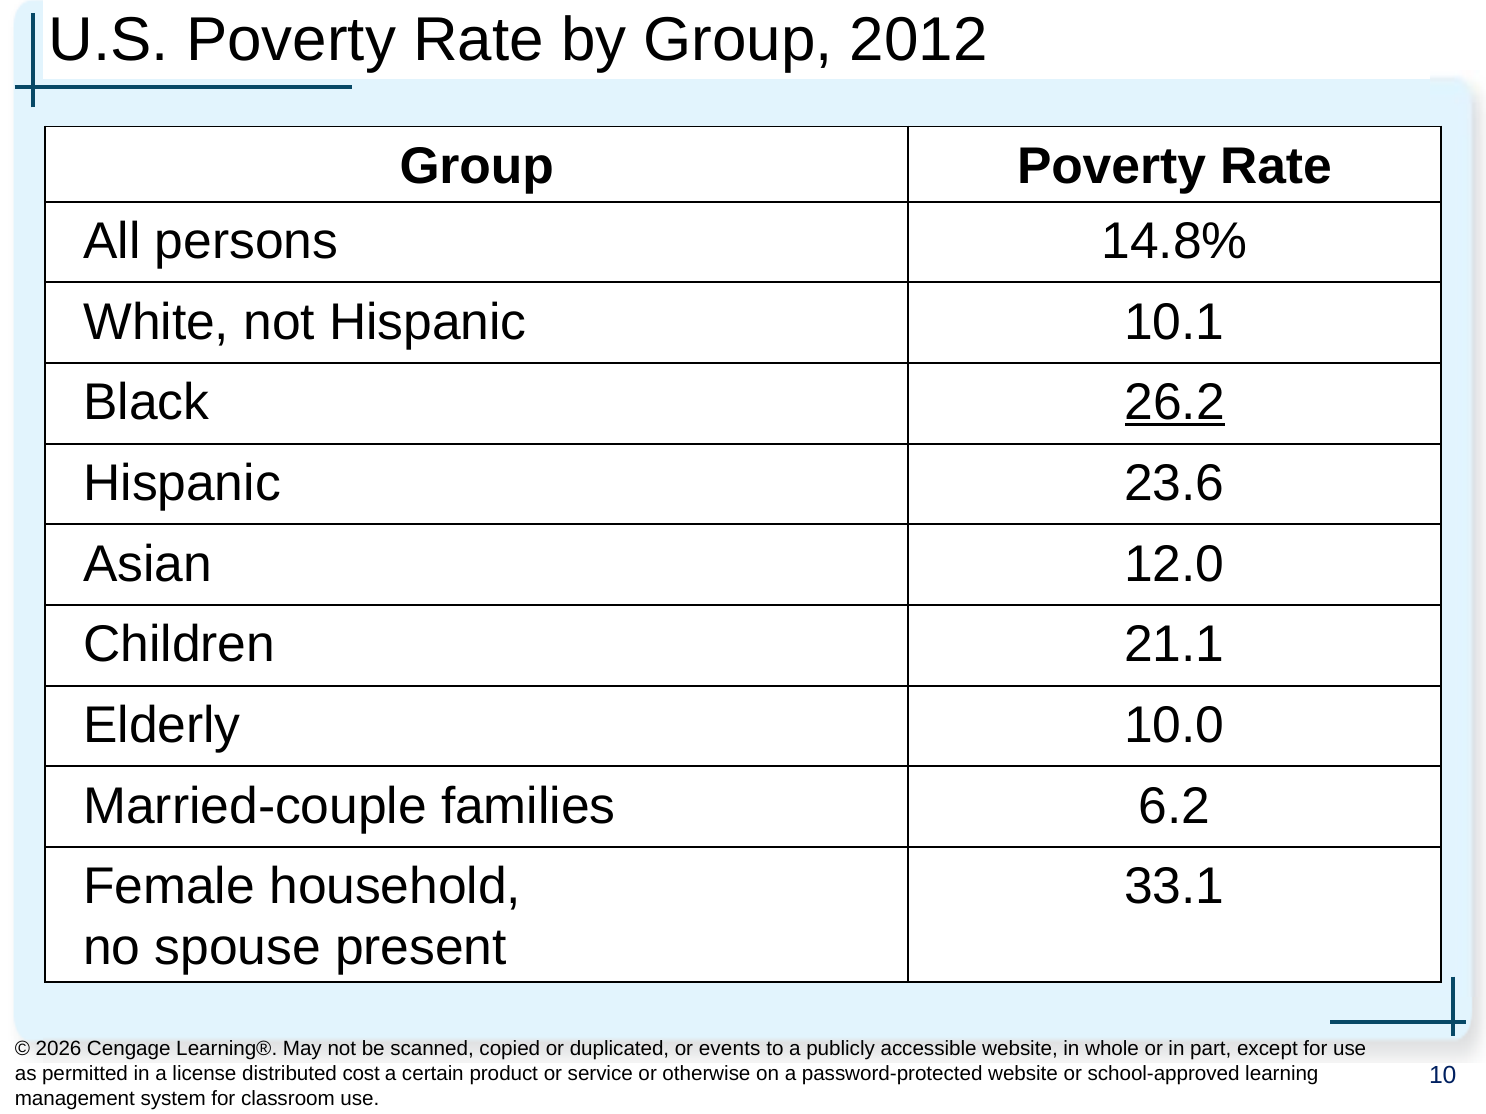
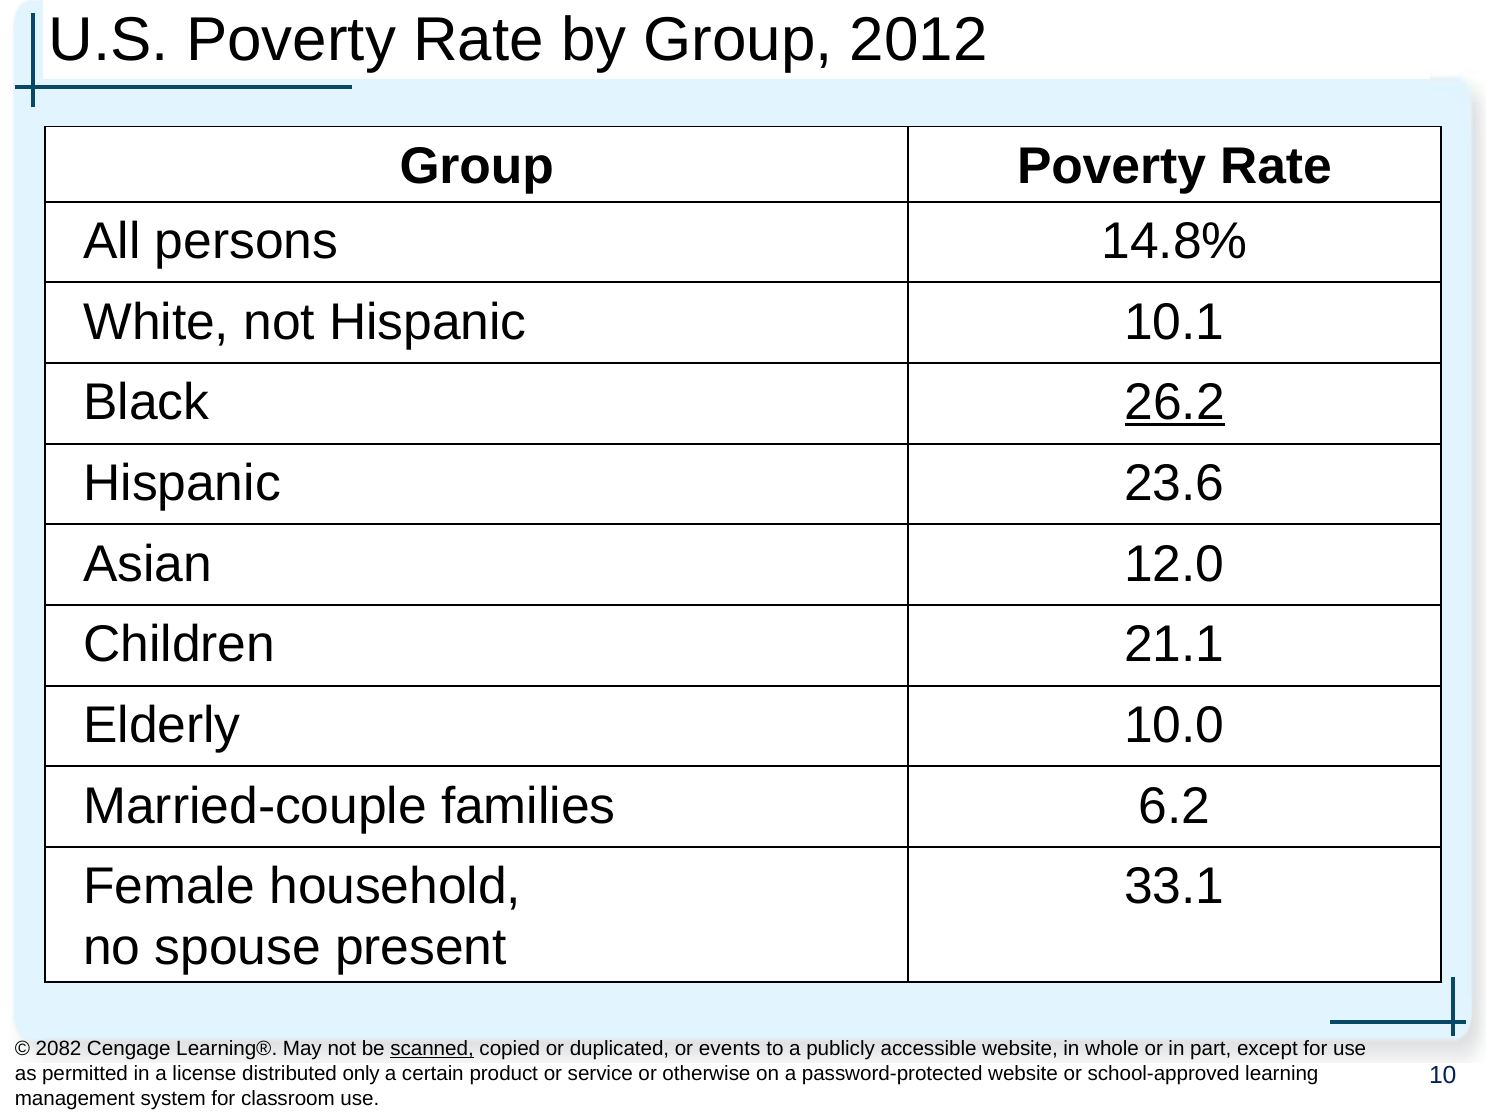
2026: 2026 -> 2082 (59, 1049)
scanned underline: none -> present (432, 1049)
cost: cost -> only (361, 1074)
